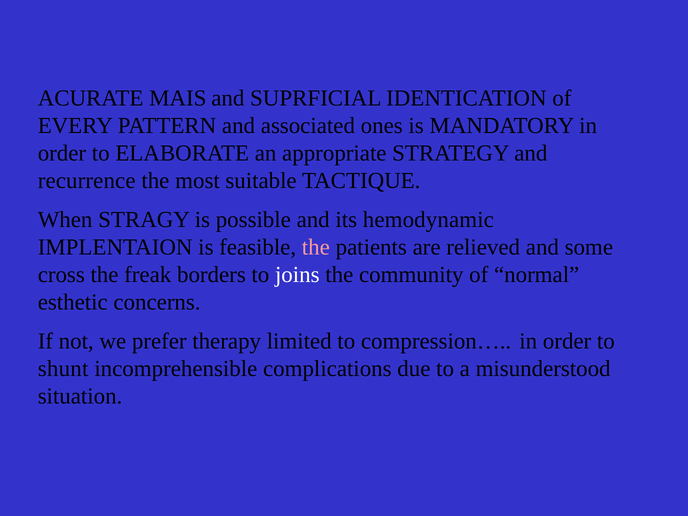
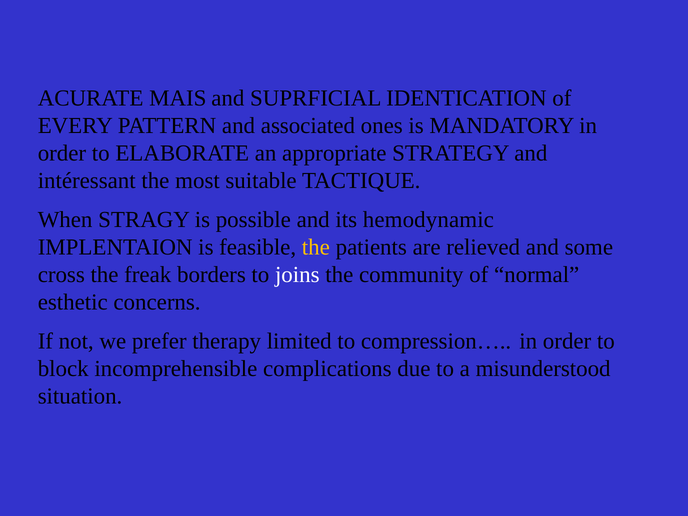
recurrence: recurrence -> intéressant (87, 180)
the colour: pink -> yellow (316, 247)
shunt: shunt -> block (63, 369)
